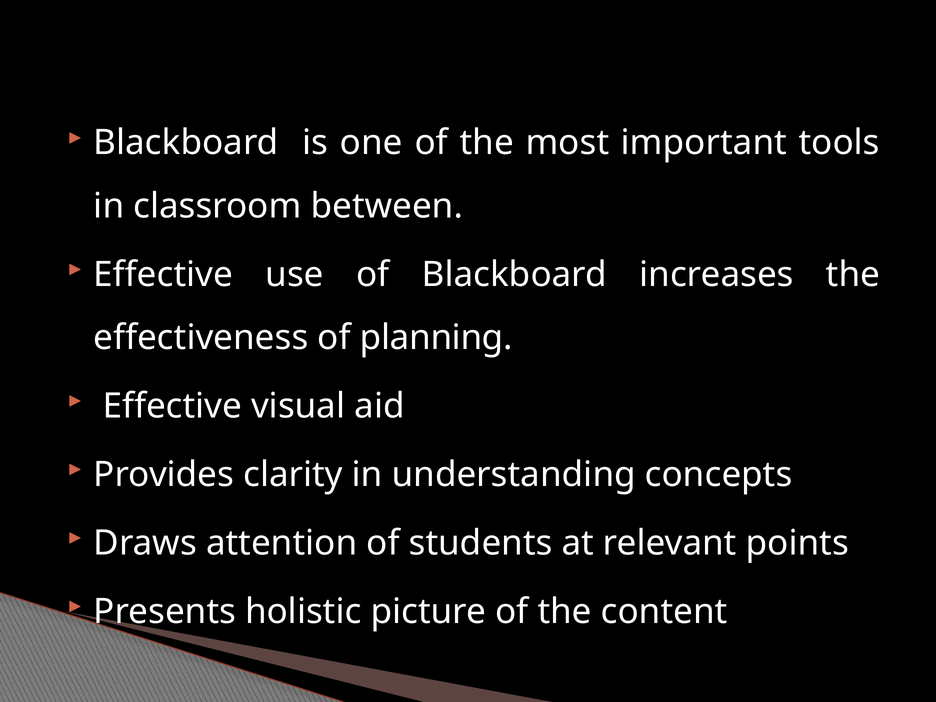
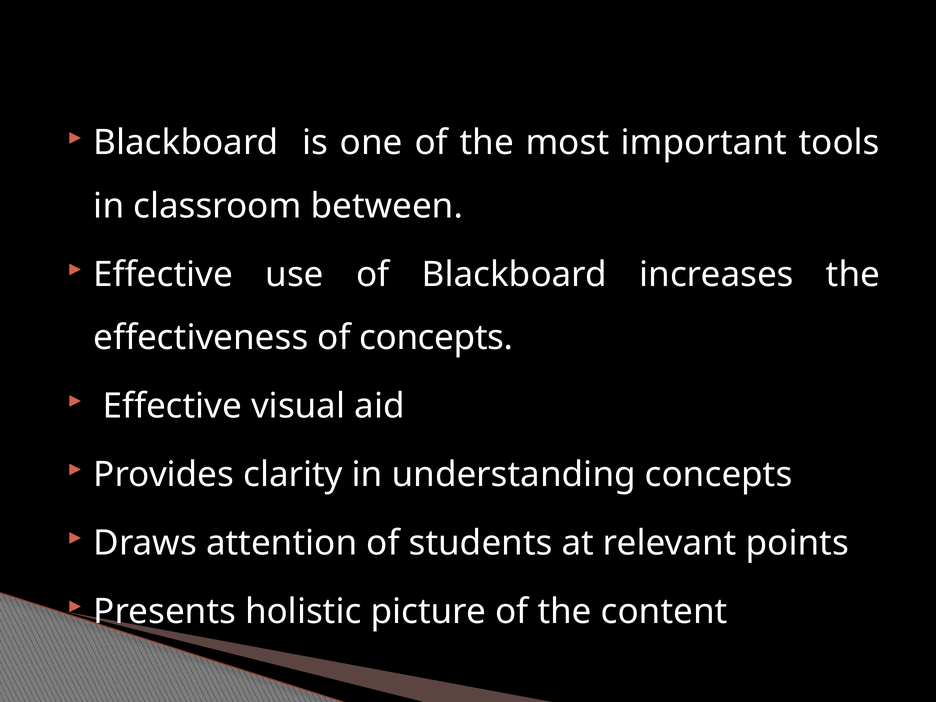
of planning: planning -> concepts (436, 338)
